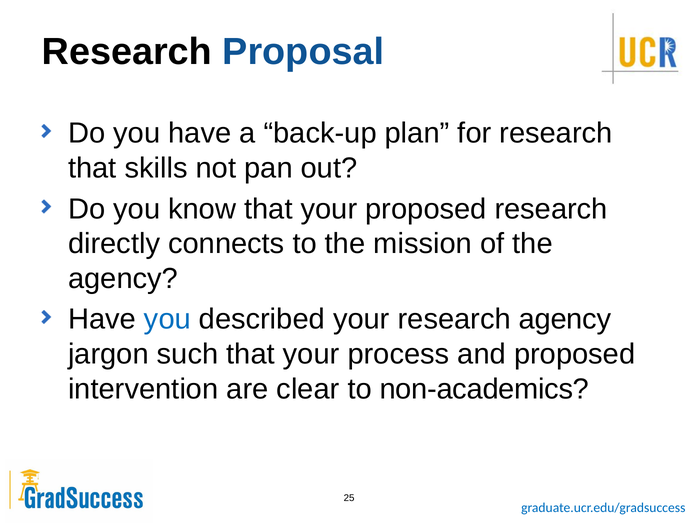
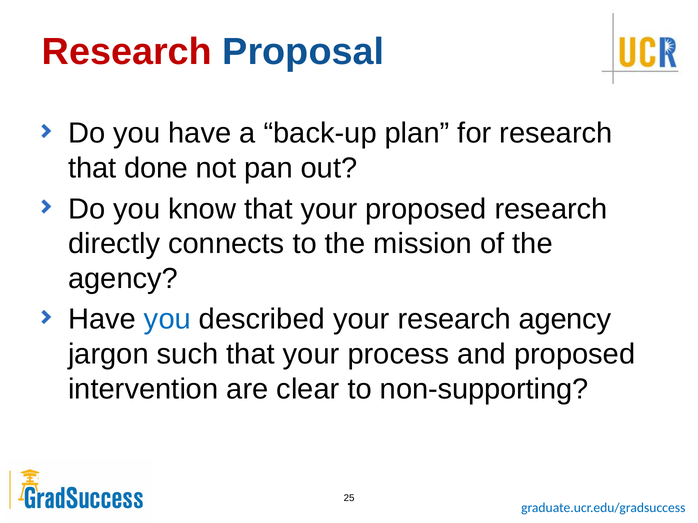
Research colour: black -> red (127, 52)
skills: skills -> done (156, 168)
non-academics: non-academics -> non-supporting (484, 389)
